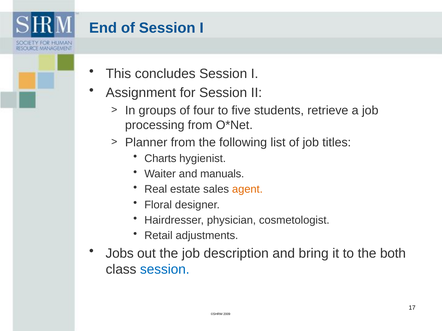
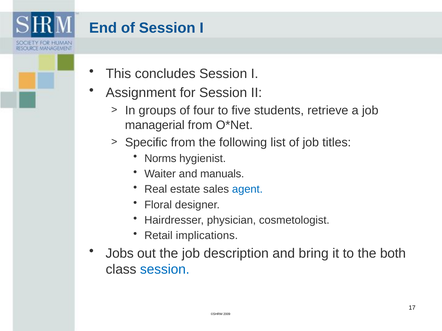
processing: processing -> managerial (155, 125)
Planner: Planner -> Specific (146, 143)
Charts: Charts -> Norms (160, 159)
agent colour: orange -> blue (247, 190)
adjustments: adjustments -> implications (207, 236)
